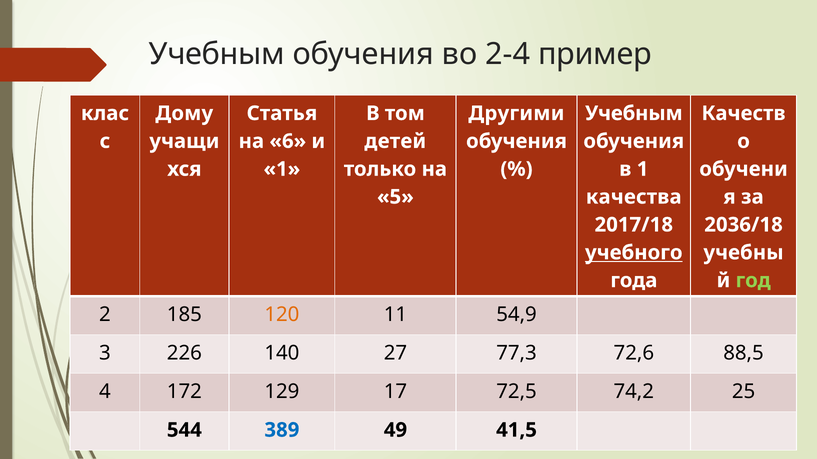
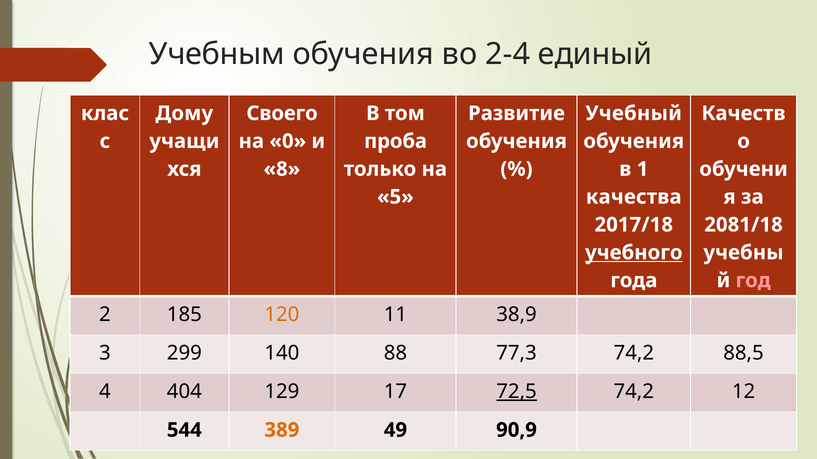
пример: пример -> единый (595, 54)
Статья: Статья -> Своего (282, 113)
Другими: Другими -> Развитие (516, 113)
Учебным: Учебным -> Учебный (634, 113)
6: 6 -> 0 (288, 141)
детей: детей -> проба (396, 141)
1: 1 -> 8 (282, 169)
2036/18: 2036/18 -> 2081/18 (744, 225)
год colour: light green -> pink (753, 281)
54,9: 54,9 -> 38,9 (517, 315)
226: 226 -> 299 (184, 353)
27: 27 -> 88 (395, 353)
77,3 72,6: 72,6 -> 74,2 (634, 353)
172: 172 -> 404 (184, 392)
72,5 underline: none -> present (517, 392)
25: 25 -> 12 (744, 392)
389 colour: blue -> orange (282, 431)
41,5: 41,5 -> 90,9 (516, 431)
